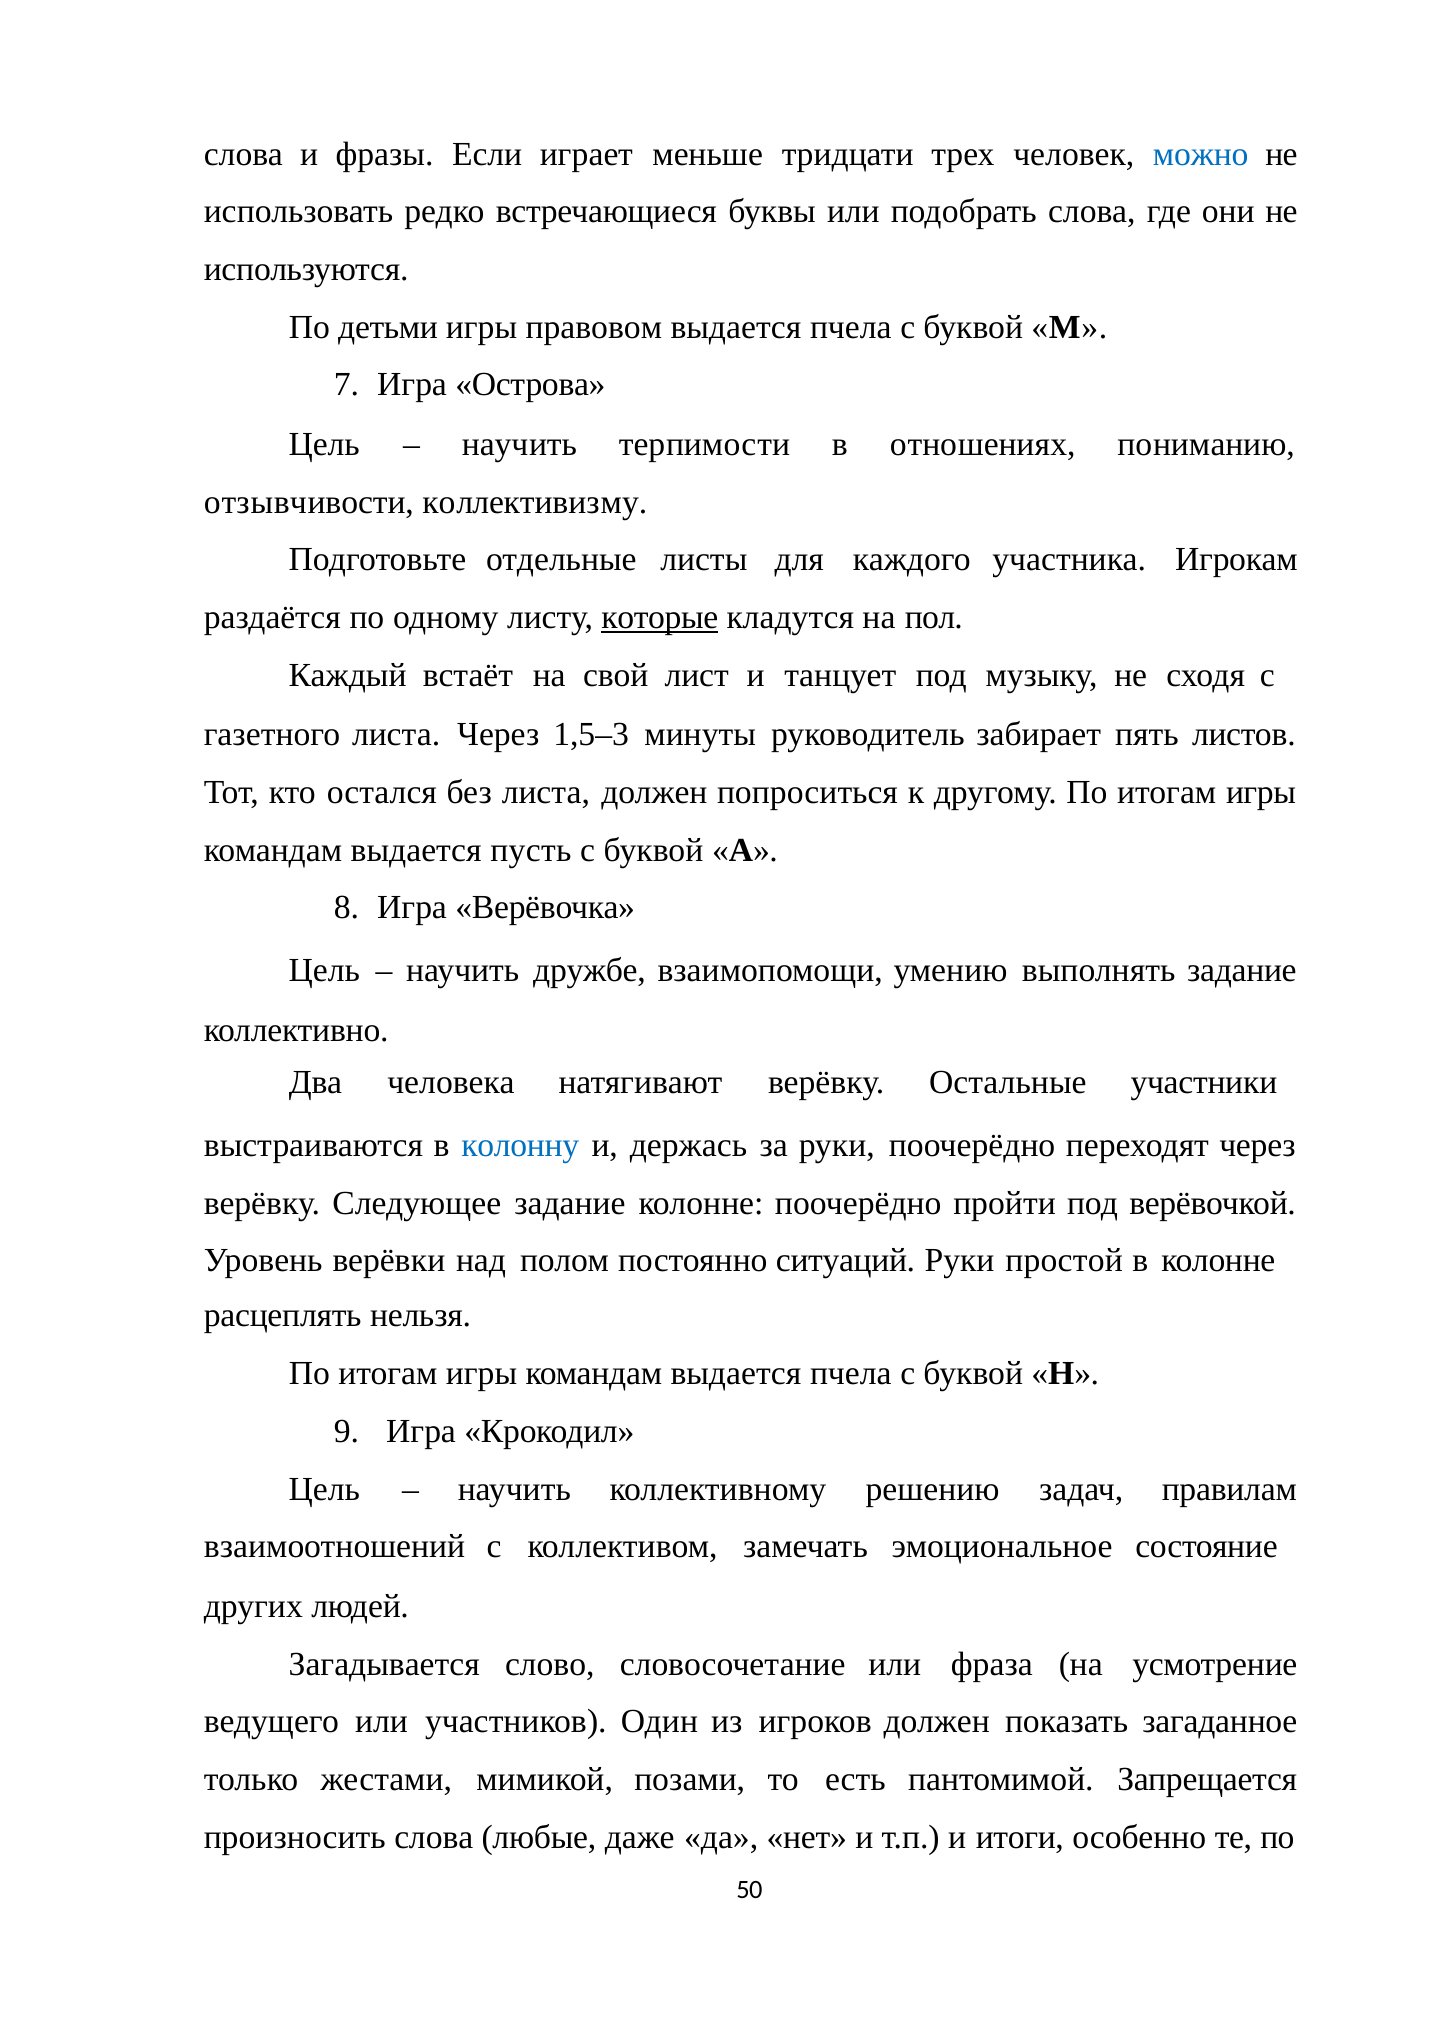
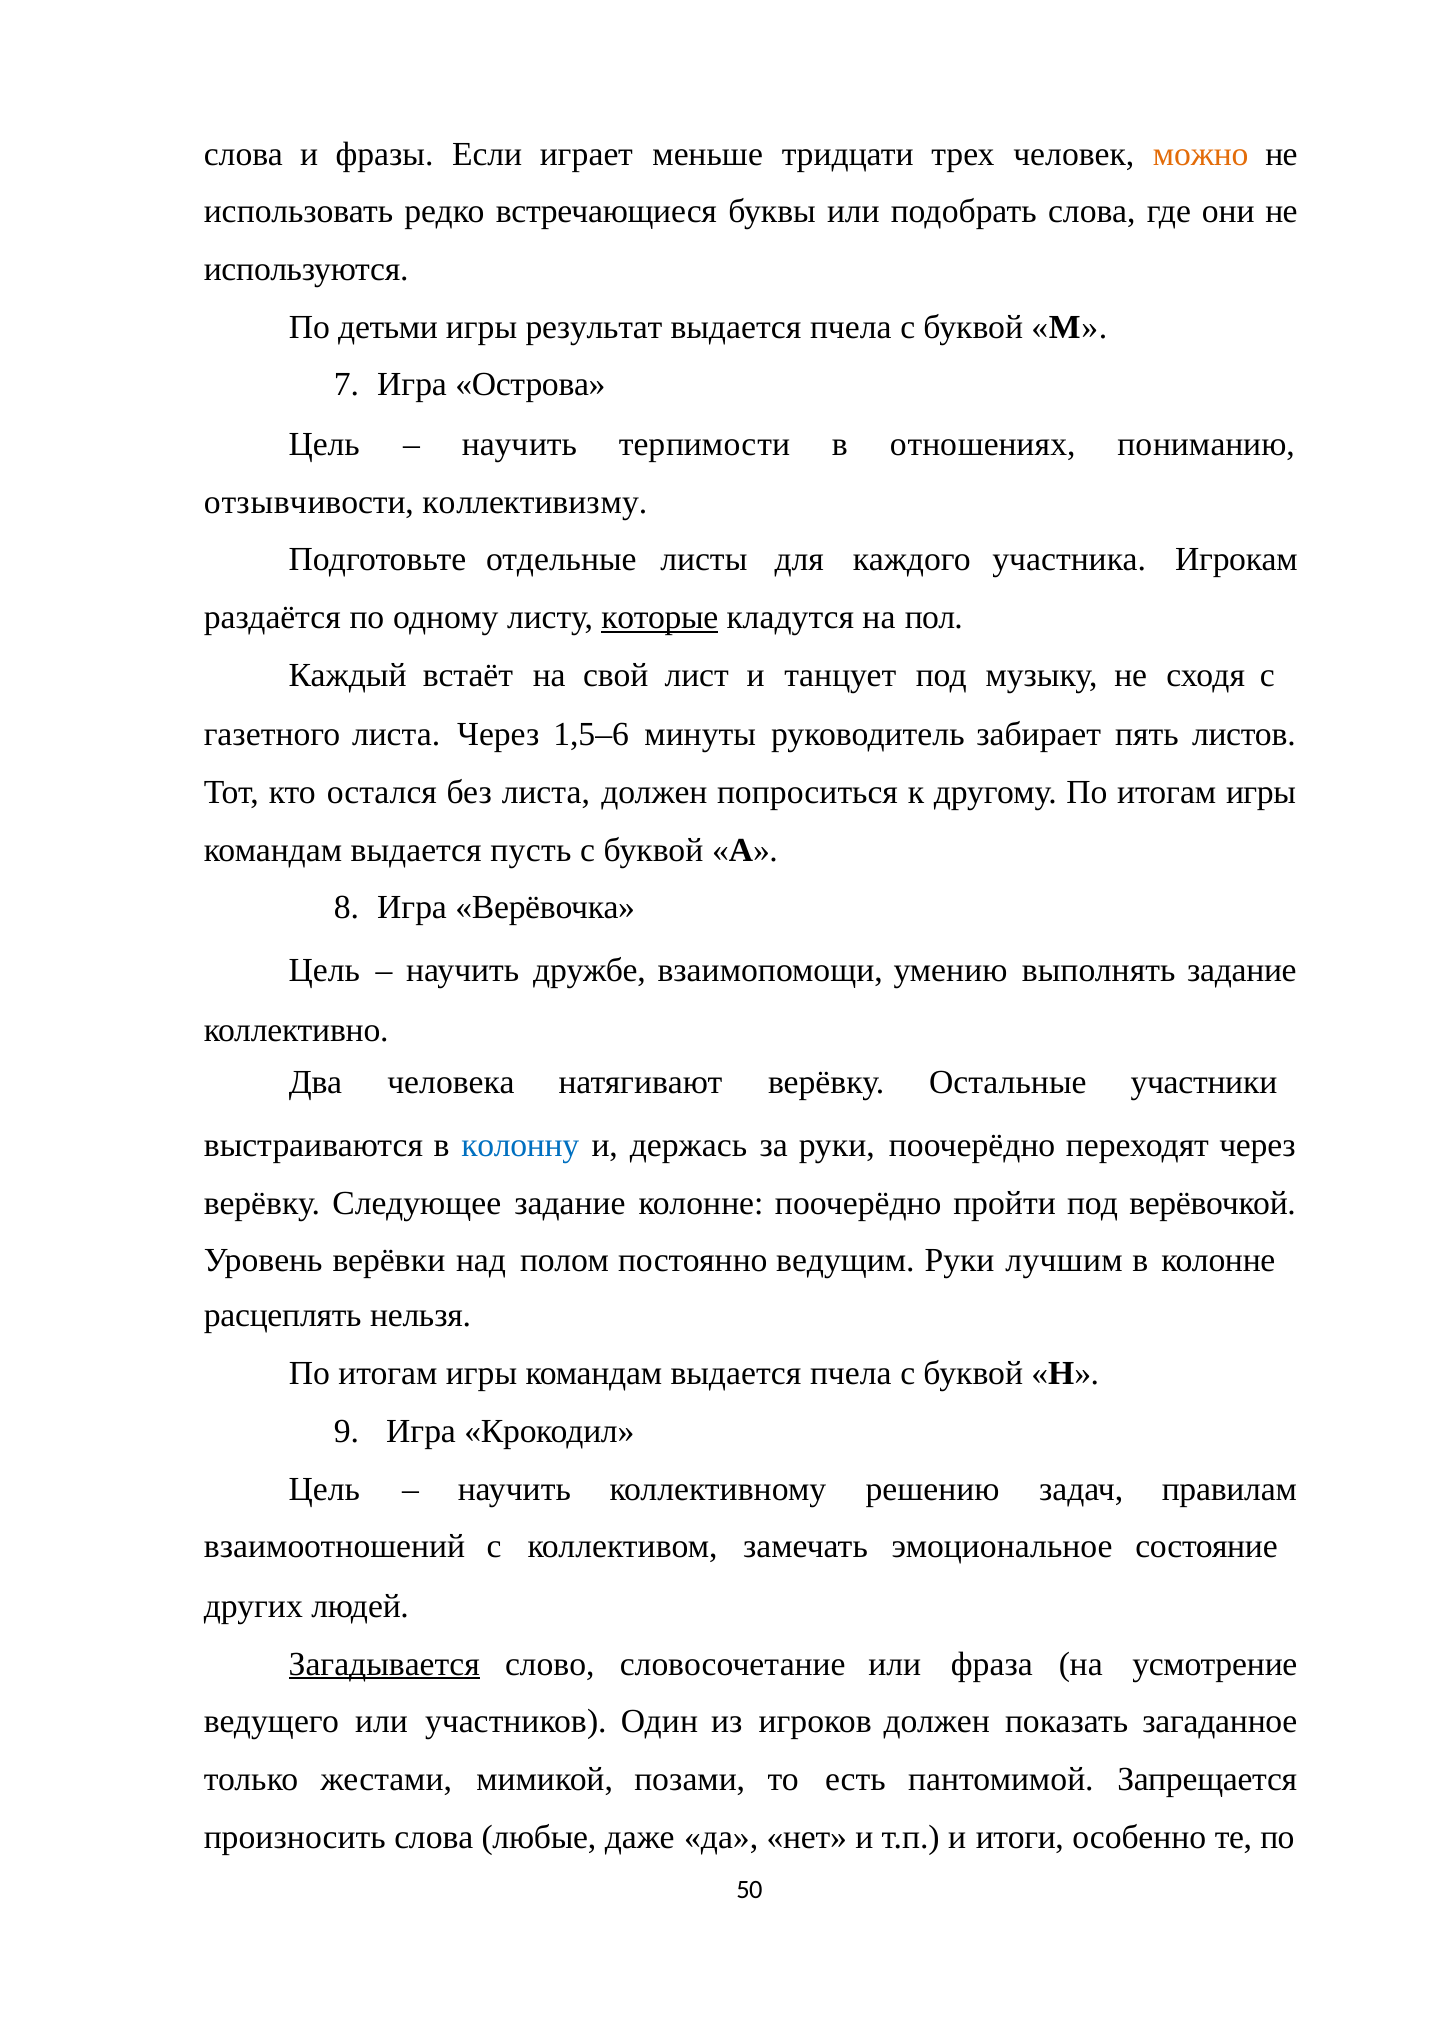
можно colour: blue -> orange (1201, 155)
правовом: правовом -> результат (594, 327)
1,5–3: 1,5–3 -> 1,5–6 (591, 735)
ситуаций: ситуаций -> ведущим (845, 1261)
простой: простой -> лучшим (1064, 1261)
Загадывается underline: none -> present (384, 1664)
